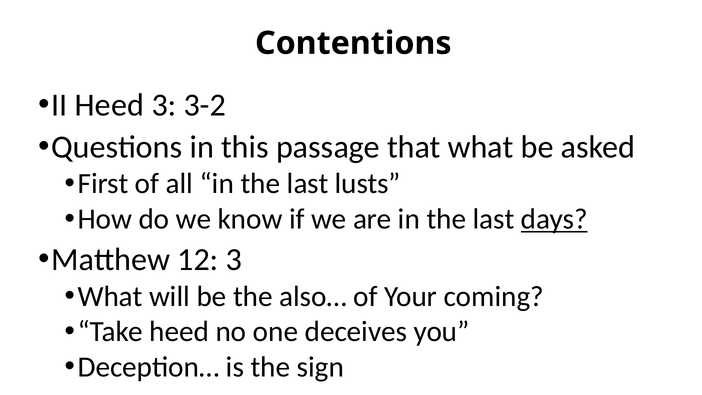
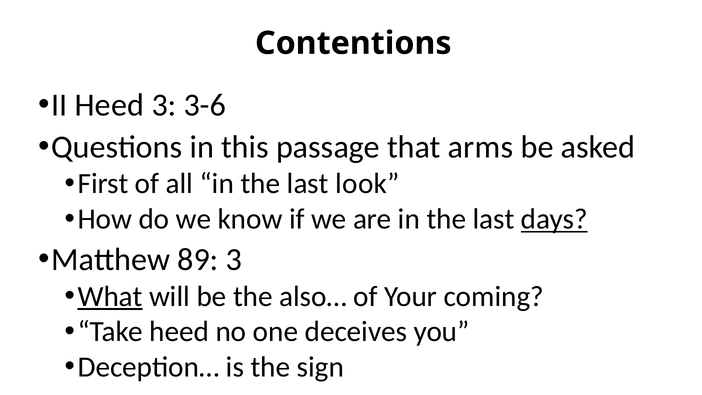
3-2: 3-2 -> 3-6 (205, 105)
that what: what -> arms (481, 147)
lusts: lusts -> look (368, 184)
12: 12 -> 89 (198, 259)
What underline: none -> present (110, 296)
